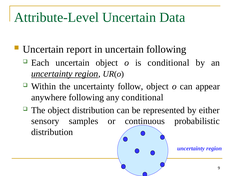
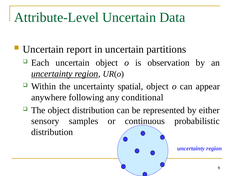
uncertain following: following -> partitions (166, 49)
is conditional: conditional -> observation (169, 63)
follow: follow -> spatial (130, 86)
